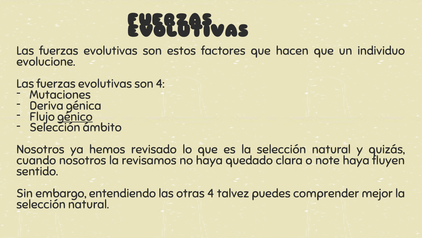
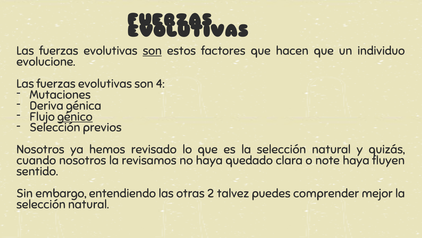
son underline: none -> present (152, 51)
ámbito: ámbito -> previos (102, 127)
otras 4: 4 -> 2 (211, 193)
